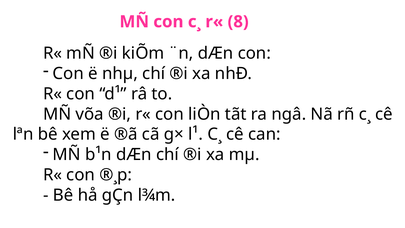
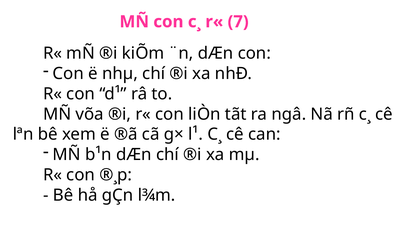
8: 8 -> 7 (238, 22)
